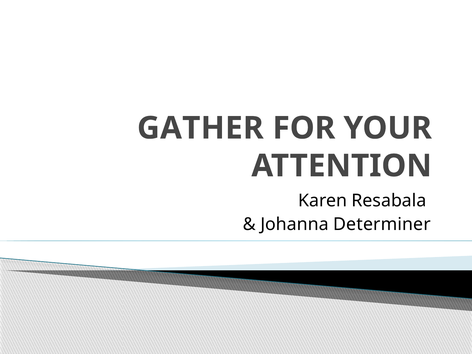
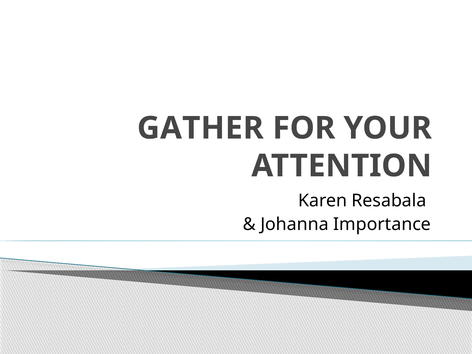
Determiner: Determiner -> Importance (382, 224)
